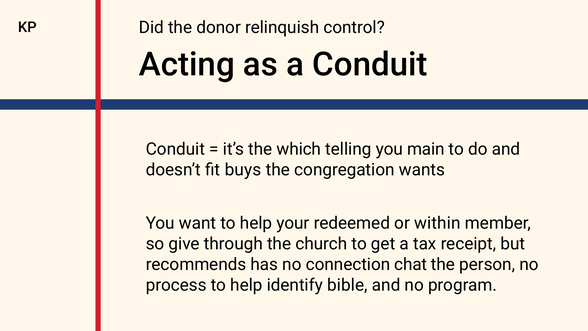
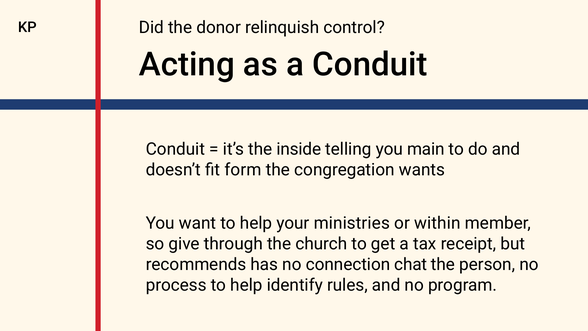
which: which -> inside (299, 149)
buys: buys -> form (243, 170)
redeemed: redeemed -> ministries (352, 223)
bible: bible -> rules (347, 285)
